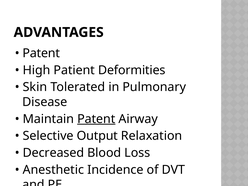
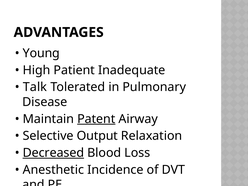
Patent: Patent -> Young (41, 53)
Deformities: Deformities -> Inadequate (132, 70)
Skin: Skin -> Talk (35, 87)
Decreased underline: none -> present (53, 153)
